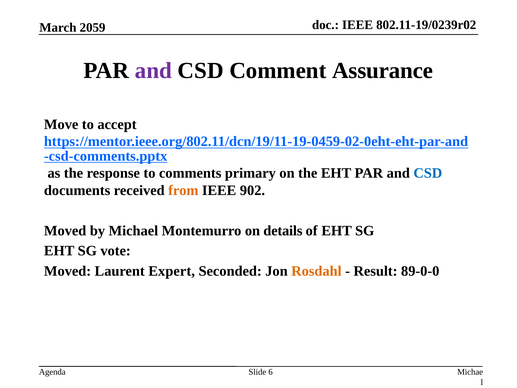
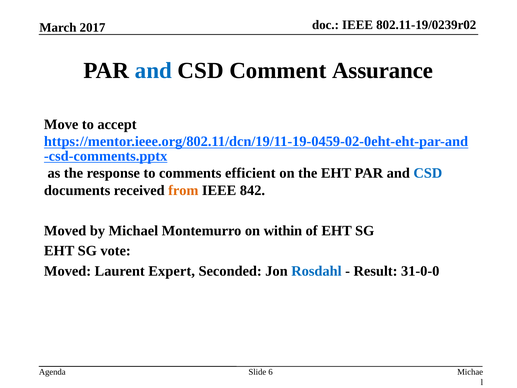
2059: 2059 -> 2017 (93, 28)
and colour: purple -> blue (153, 71)
primary: primary -> efficient (250, 173)
902: 902 -> 842 (252, 190)
details: details -> within (283, 231)
Rosdahl colour: orange -> blue (316, 271)
89-0-0: 89-0-0 -> 31-0-0 (420, 271)
